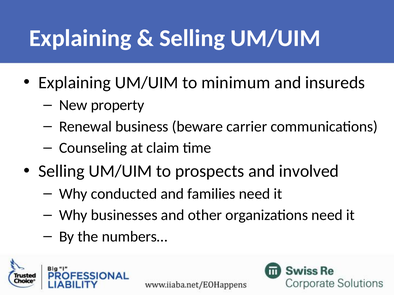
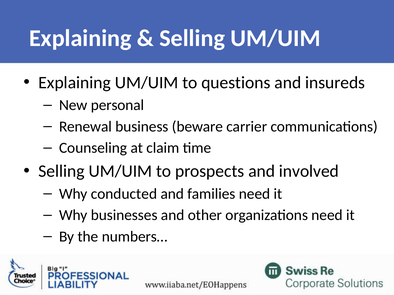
minimum: minimum -> questions (236, 83)
property: property -> personal (117, 105)
